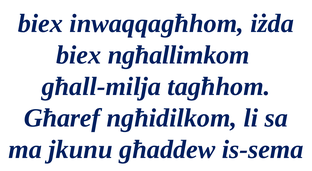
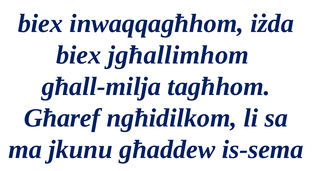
ngħallimkom: ngħallimkom -> jgħallimhom (178, 55)
